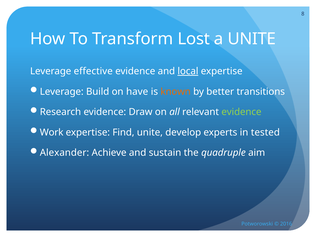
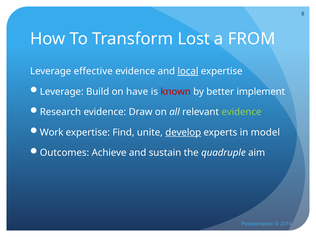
a UNITE: UNITE -> FROM (252, 39)
known colour: orange -> red (176, 92)
transitions: transitions -> implement (261, 92)
develop underline: none -> present (183, 132)
tested: tested -> model (265, 132)
Alexander: Alexander -> Outcomes (65, 153)
